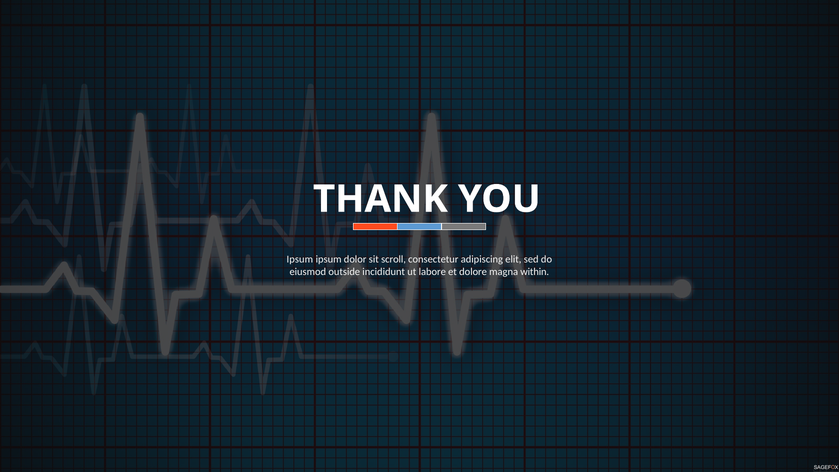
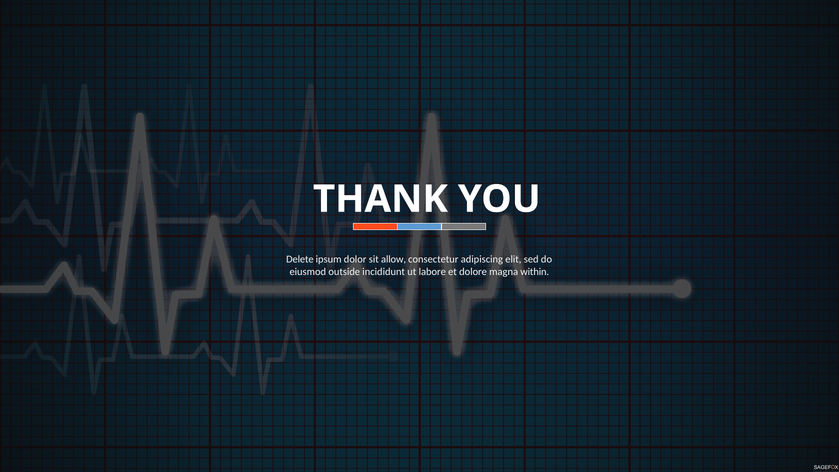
Ipsum: Ipsum -> Delete (300, 259)
scroll: scroll -> allow (394, 259)
